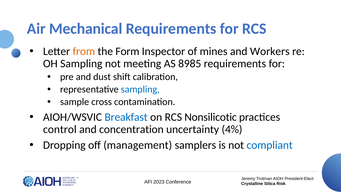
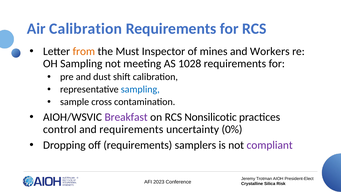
Air Mechanical: Mechanical -> Calibration (86, 29)
Form: Form -> Must (127, 51)
8985: 8985 -> 1028 (190, 64)
Breakfast colour: blue -> purple (126, 117)
and concentration: concentration -> requirements (131, 129)
4%: 4% -> 0% (232, 129)
off management: management -> requirements (138, 145)
compliant colour: blue -> purple (270, 145)
